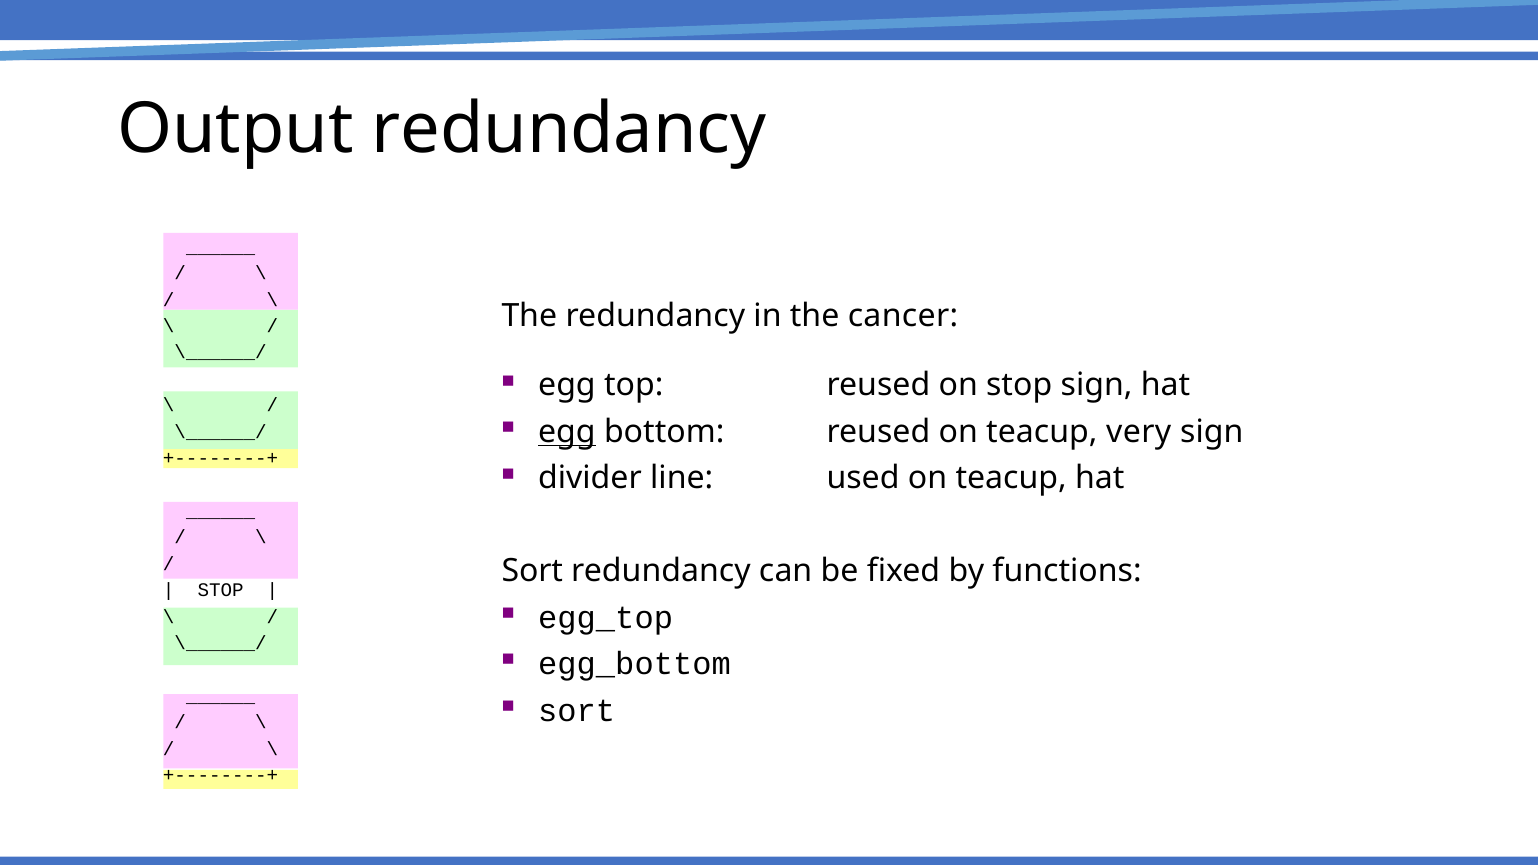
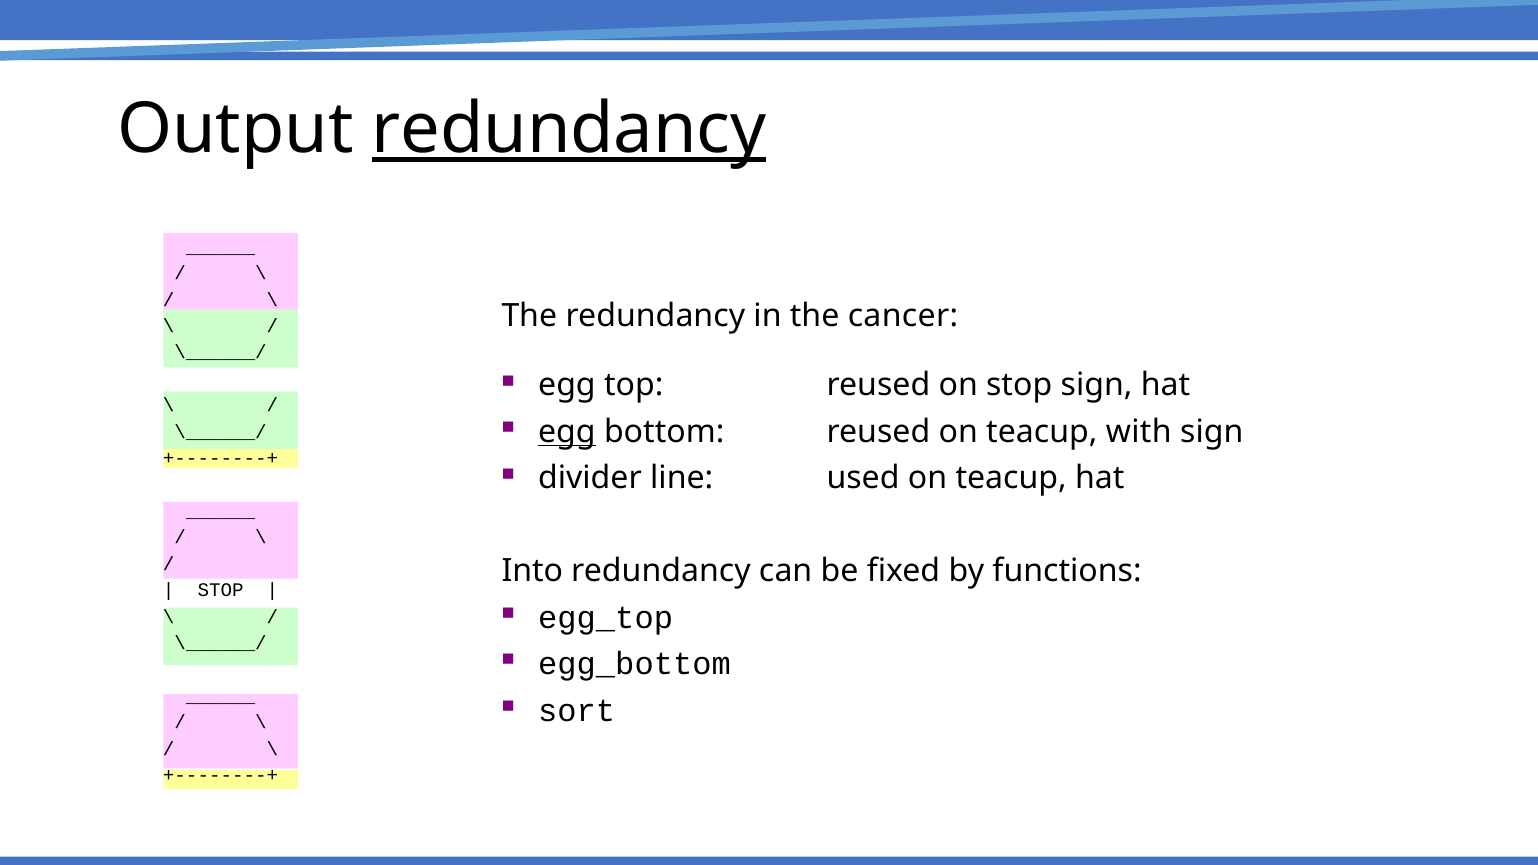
redundancy underline: none -> present (569, 129)
very: very -> with (1139, 432)
Sort: Sort -> Into (532, 571)
